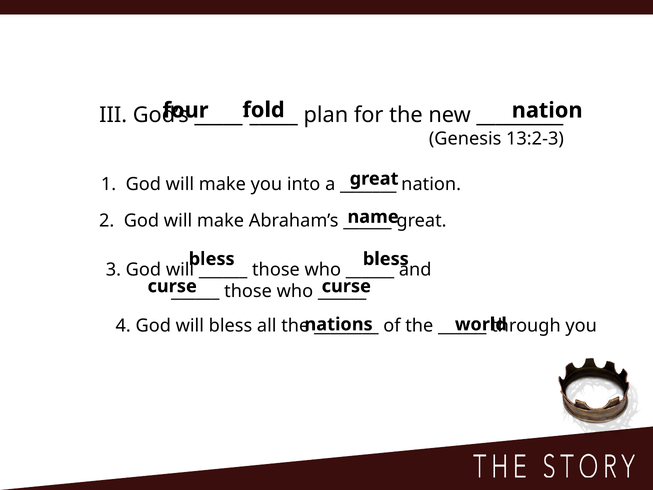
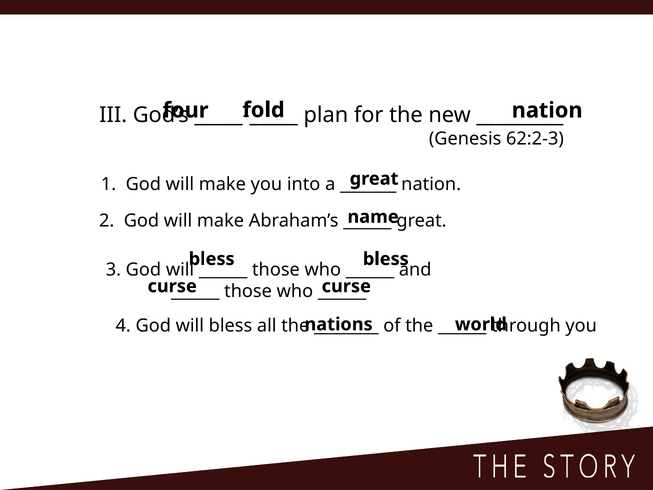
13:2-3: 13:2-3 -> 62:2-3 (535, 139)
